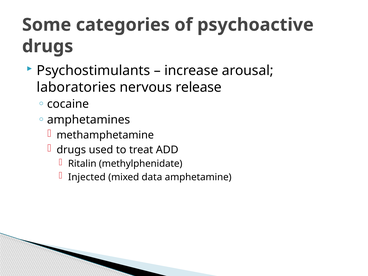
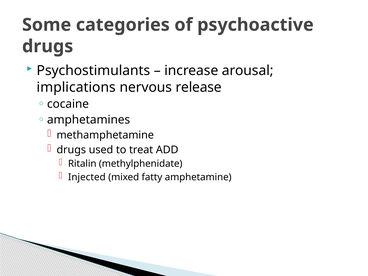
laboratories: laboratories -> implications (76, 87)
data: data -> fatty (152, 177)
